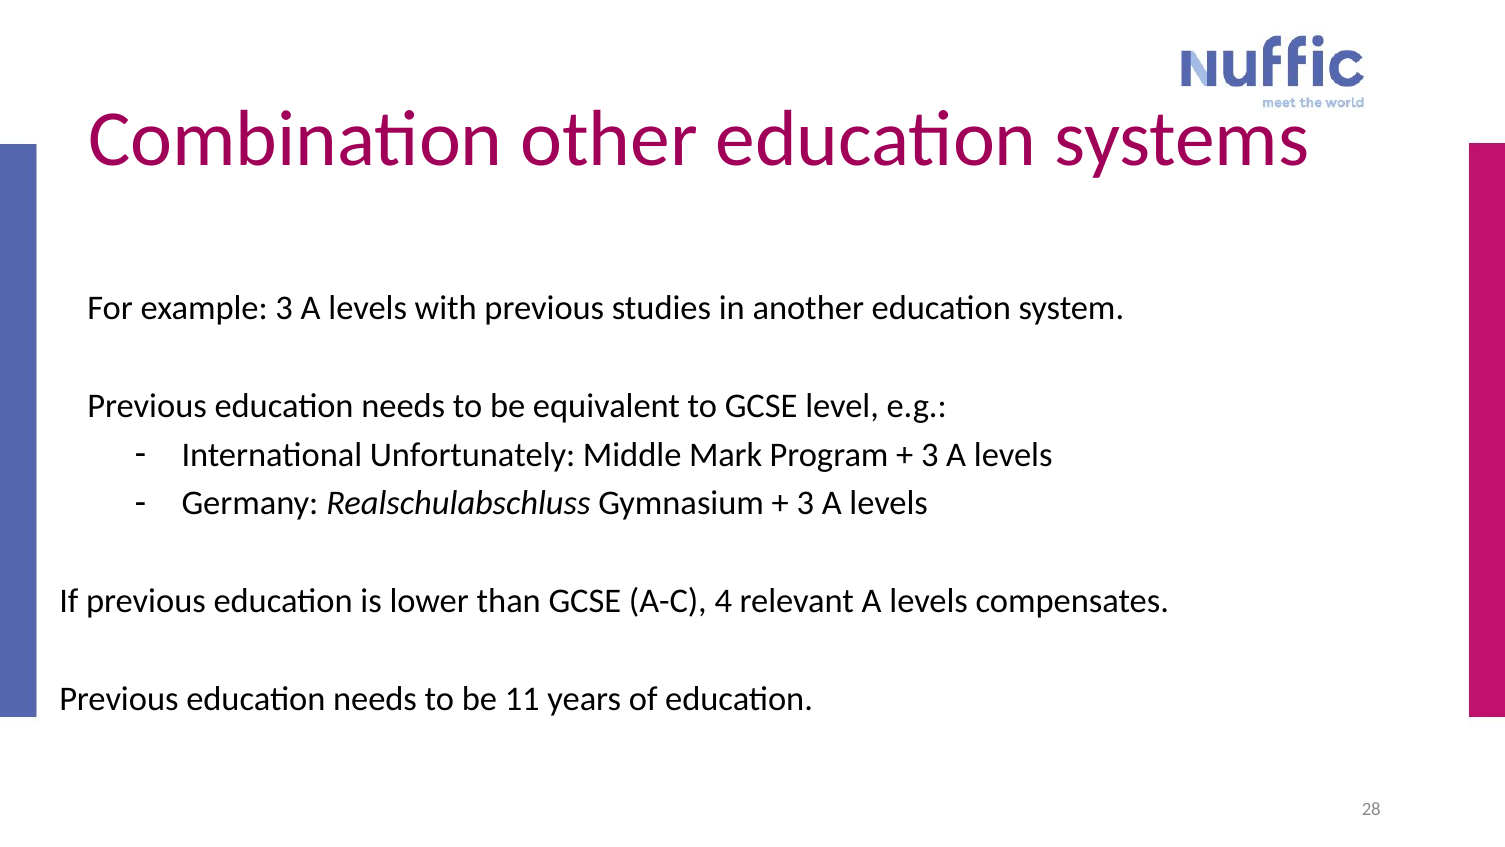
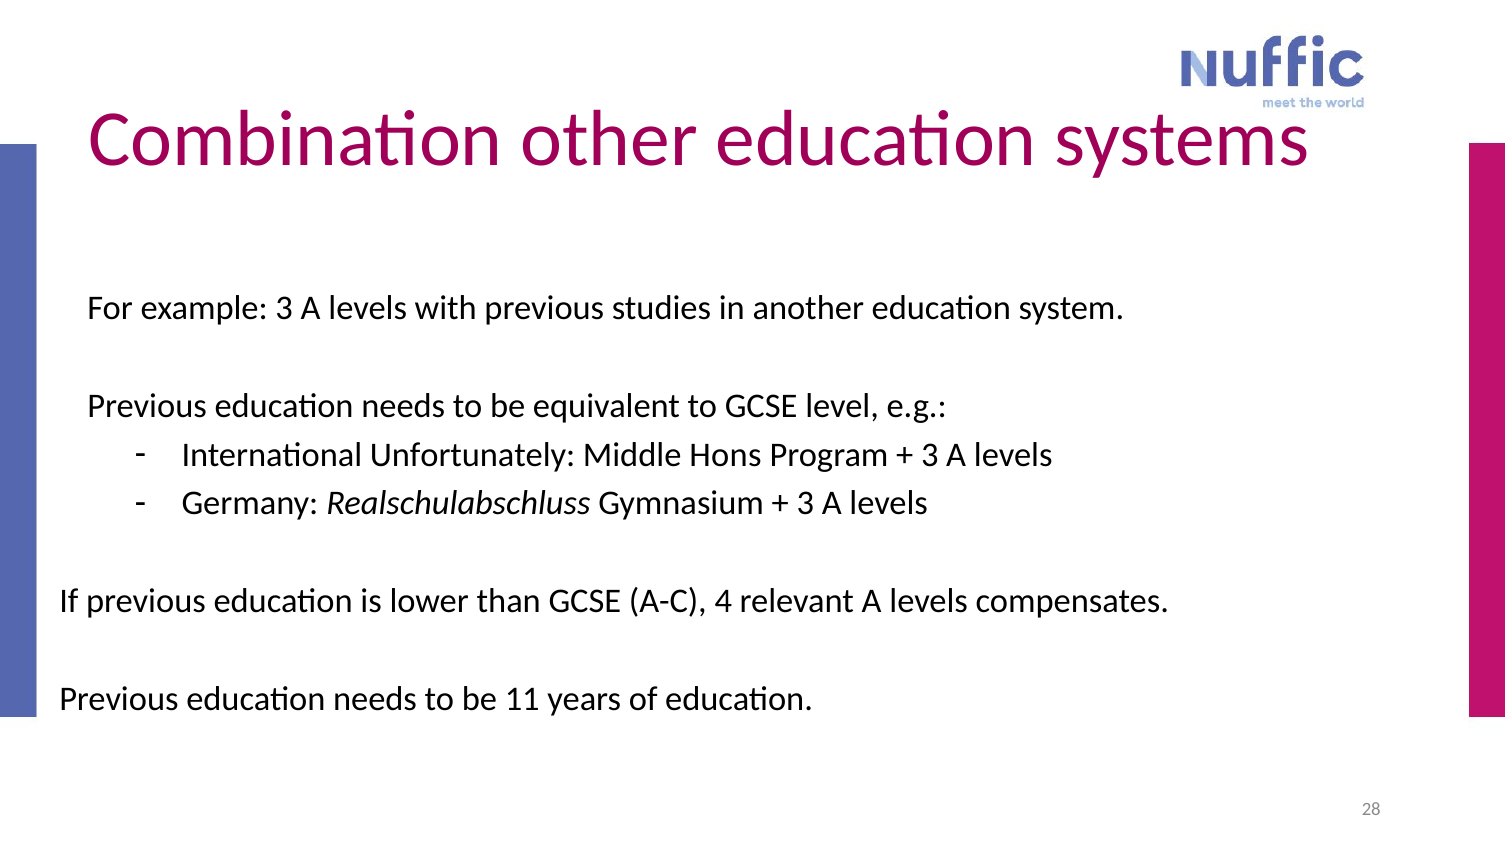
Mark: Mark -> Hons (725, 454)
